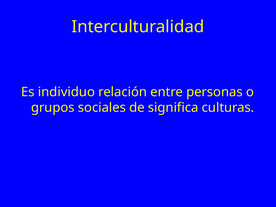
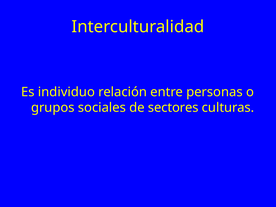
significa: significa -> sectores (173, 108)
